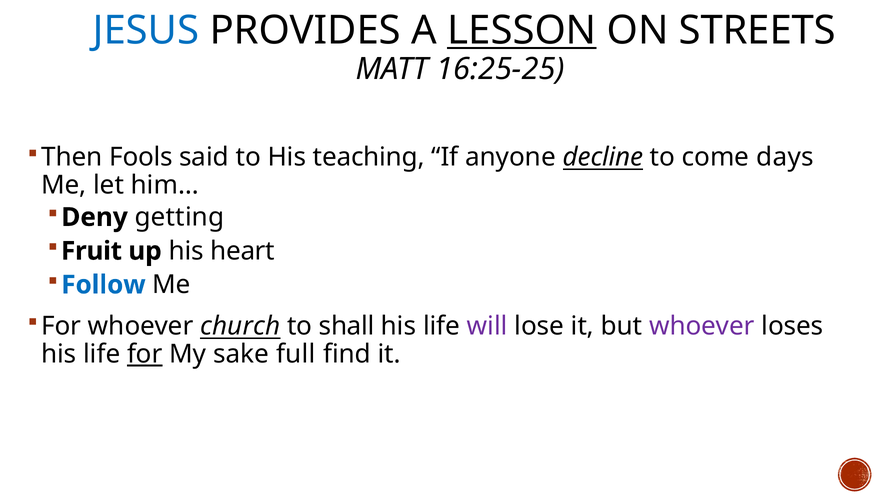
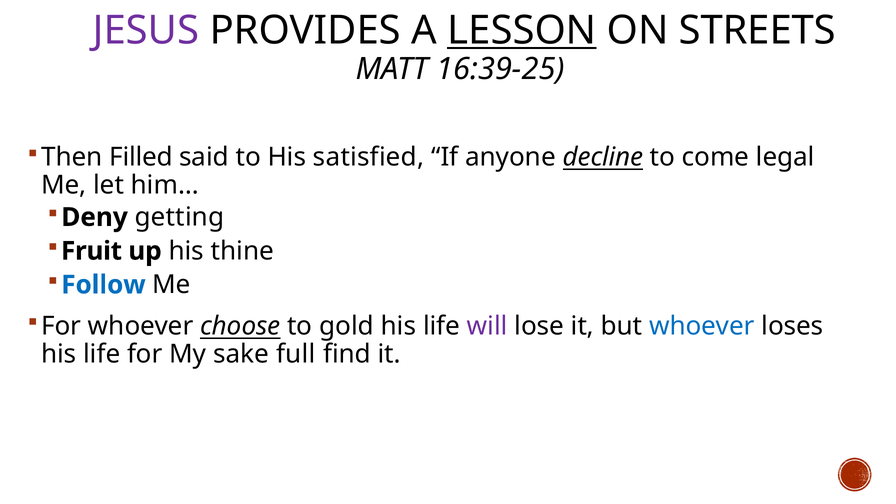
JESUS colour: blue -> purple (146, 31)
16:25-25: 16:25-25 -> 16:39-25 (500, 69)
Fools: Fools -> Filled (141, 157)
teaching: teaching -> satisfied (369, 157)
days: days -> legal (785, 157)
heart: heart -> thine (242, 251)
church: church -> choose (240, 326)
shall: shall -> gold (347, 326)
whoever colour: purple -> blue (702, 326)
for underline: present -> none (145, 354)
